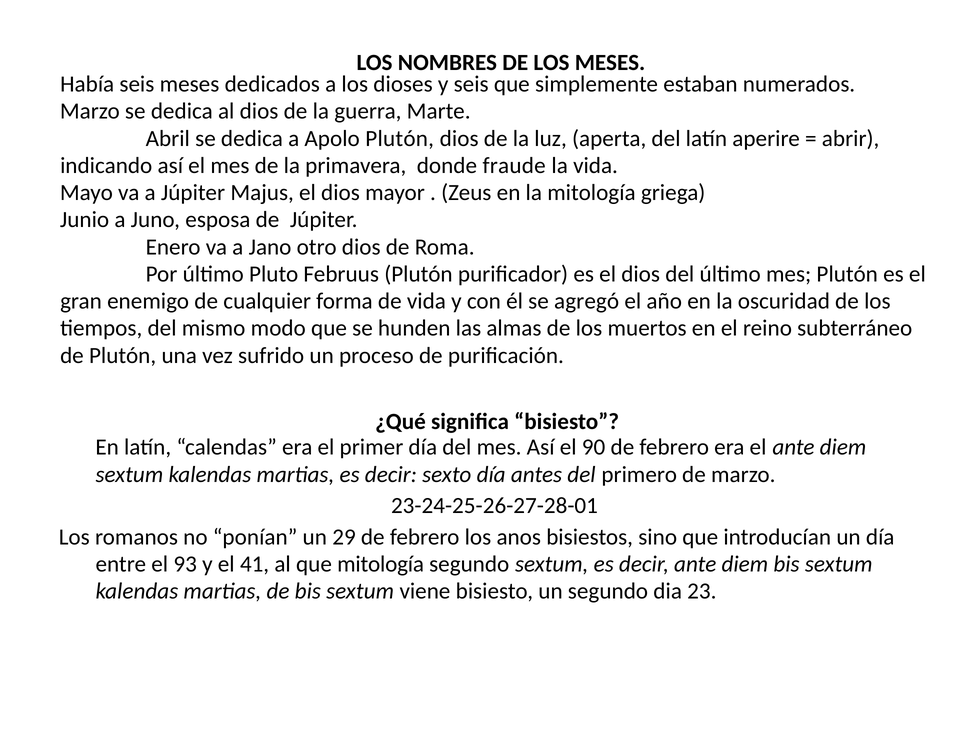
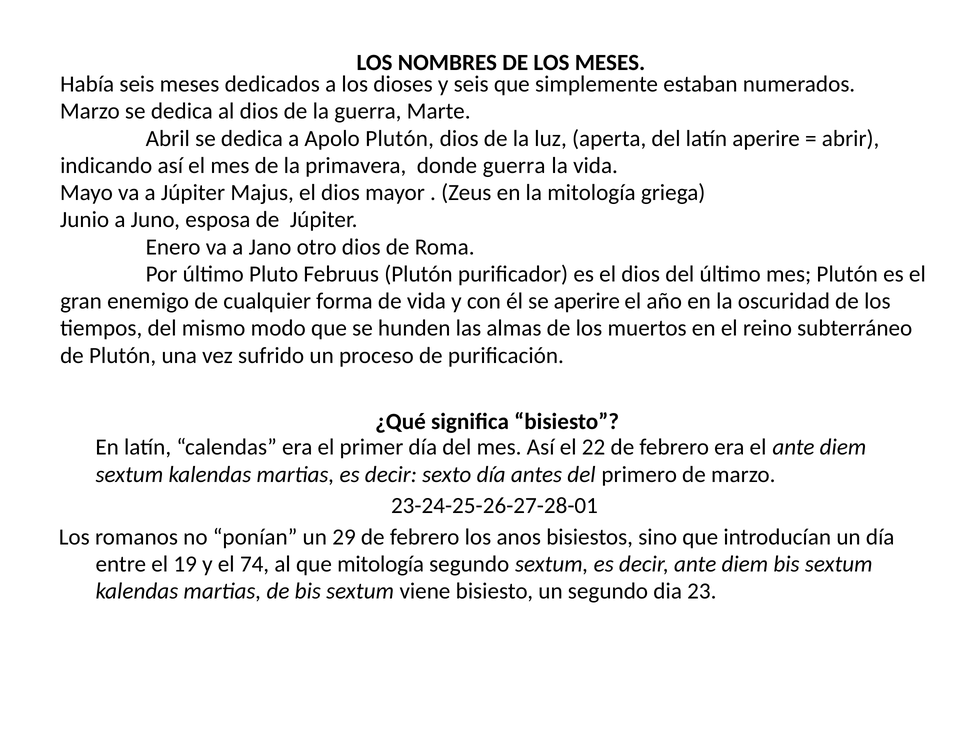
donde fraude: fraude -> guerra (514, 166)
se agregó: agregó -> aperire (587, 301)
90: 90 -> 22 (594, 447)
93: 93 -> 19 (185, 564)
41: 41 -> 74 (255, 564)
